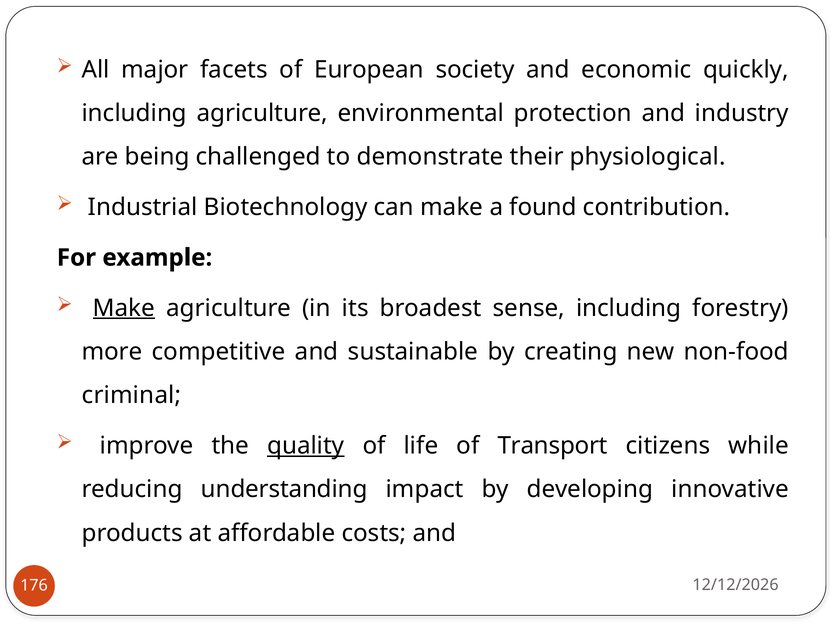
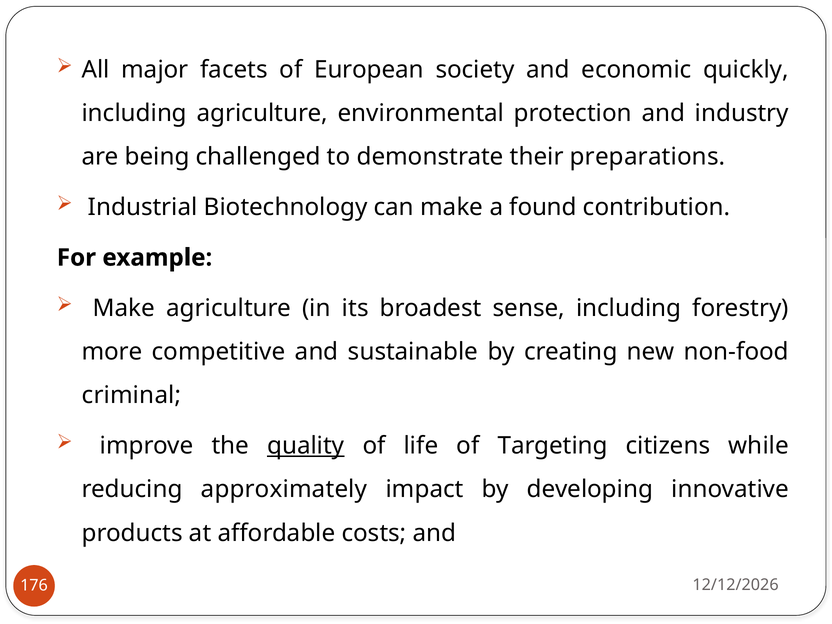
physiological: physiological -> preparations (648, 157)
Make underline: present -> none (124, 308)
Transport: Transport -> Targeting (553, 446)
understanding: understanding -> approximately (284, 489)
